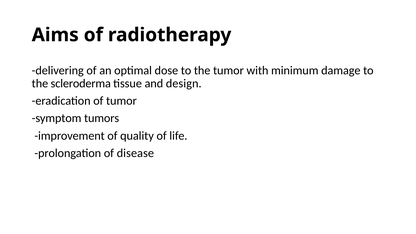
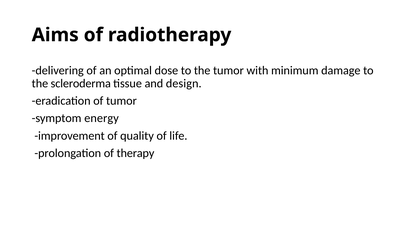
tumors: tumors -> energy (102, 118)
disease: disease -> therapy (135, 153)
